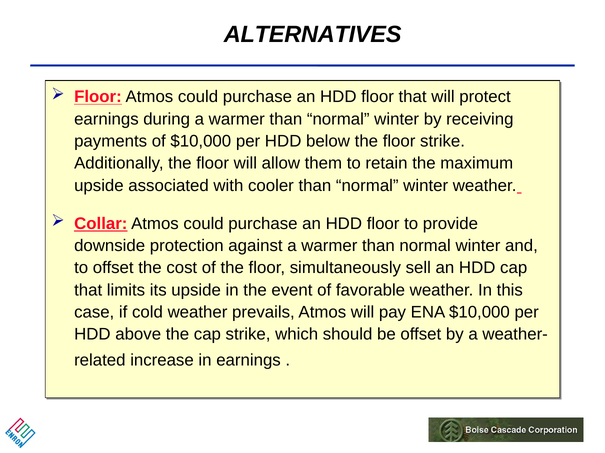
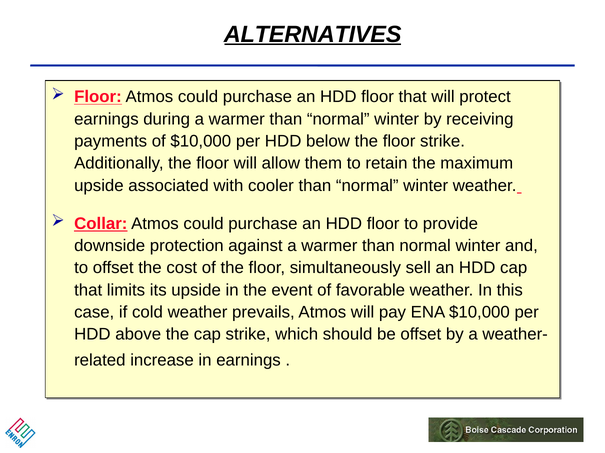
ALTERNATIVES underline: none -> present (313, 34)
